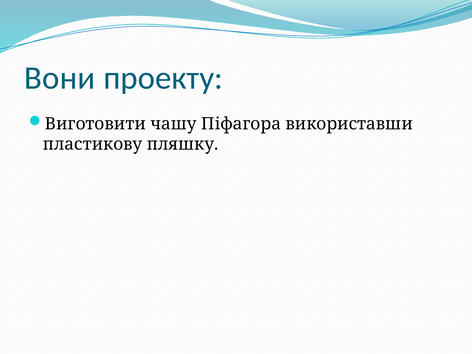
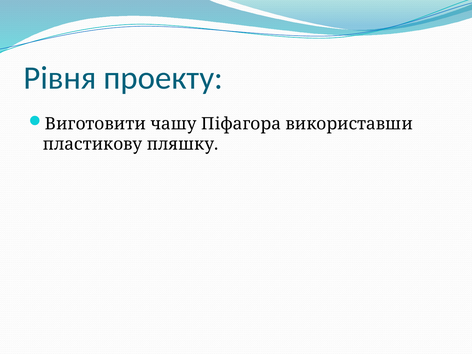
Вони: Вони -> Рівня (60, 78)
